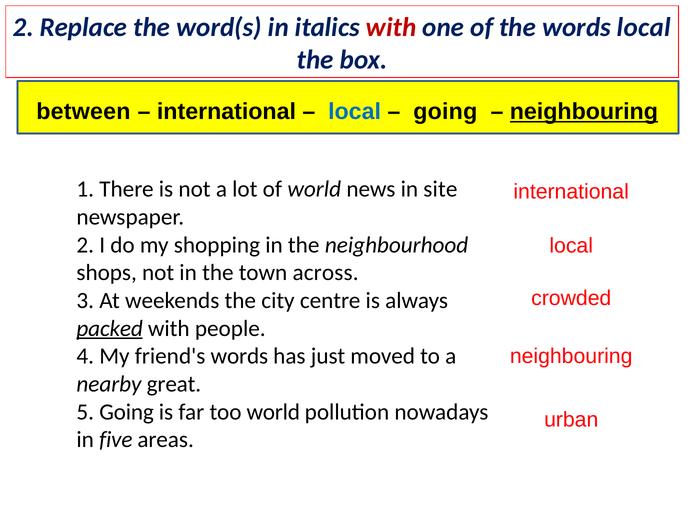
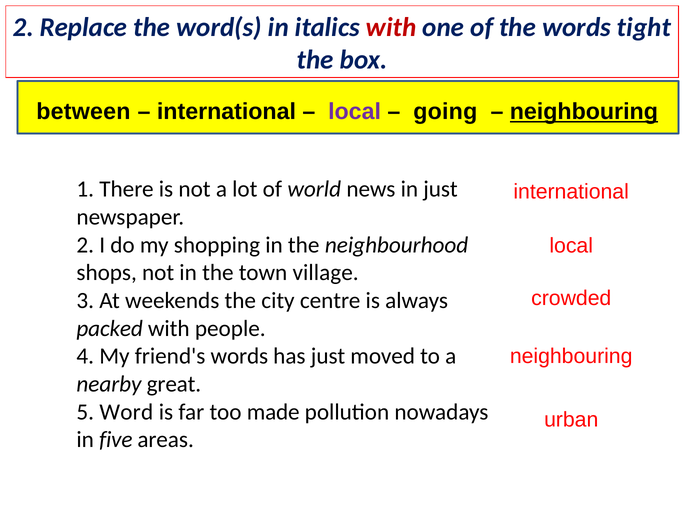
words local: local -> tight (644, 27)
local colour: blue -> purple (355, 112)
in site: site -> just (441, 189)
across: across -> village (326, 273)
packed underline: present -> none (110, 328)
5 Going: Going -> Word (126, 412)
too world: world -> made (273, 412)
